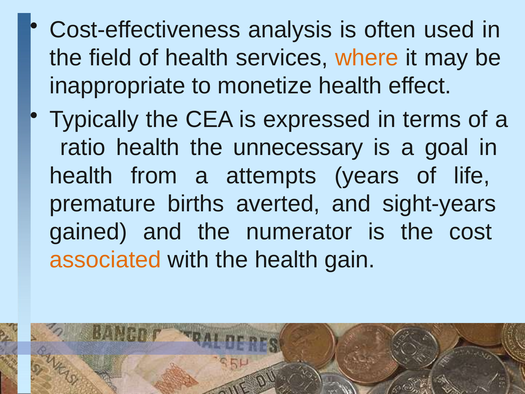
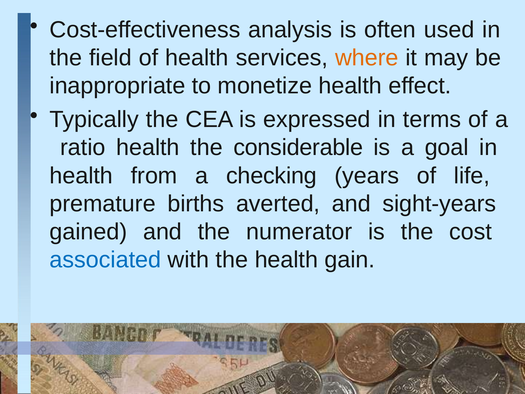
unnecessary: unnecessary -> considerable (298, 148)
attempts: attempts -> checking (271, 176)
associated colour: orange -> blue (105, 260)
